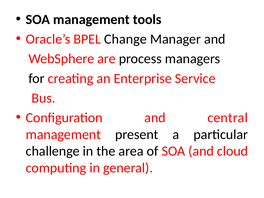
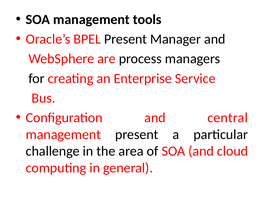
BPEL Change: Change -> Present (126, 39)
